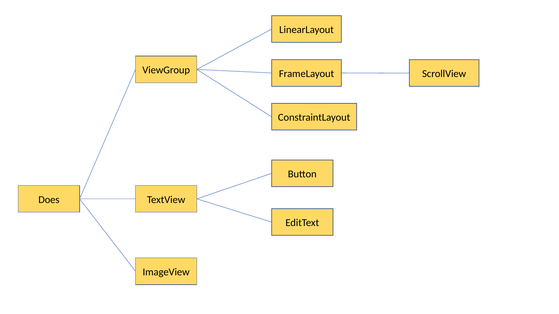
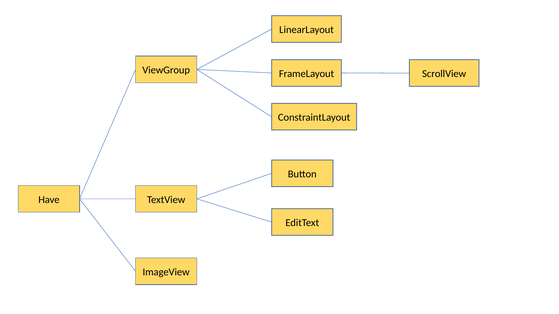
Does: Does -> Have (49, 200)
